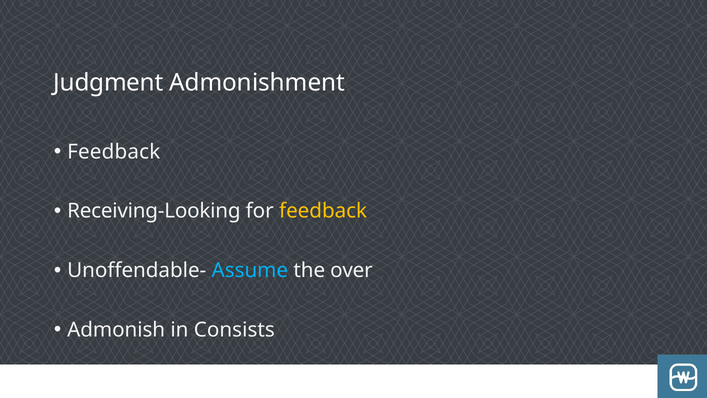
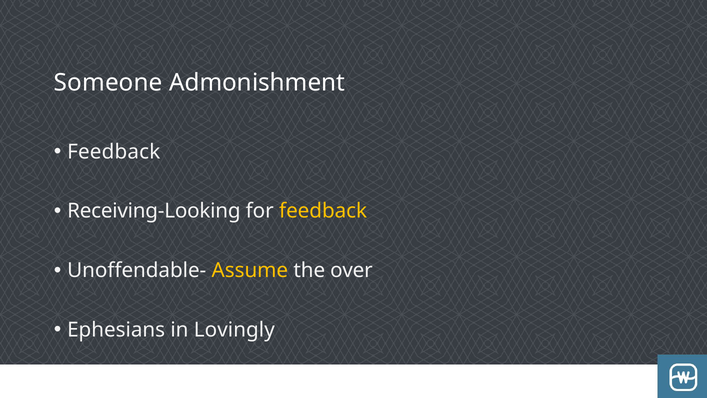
Judgment: Judgment -> Someone (108, 83)
Assume colour: light blue -> yellow (250, 270)
Admonish: Admonish -> Ephesians (116, 330)
Consists: Consists -> Lovingly (234, 330)
